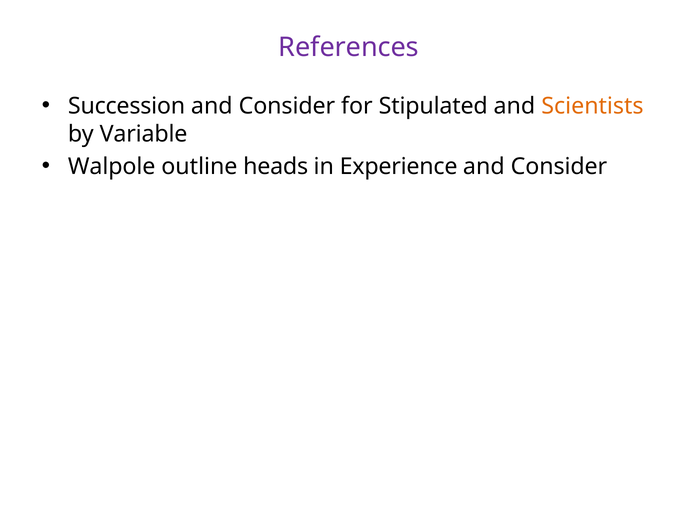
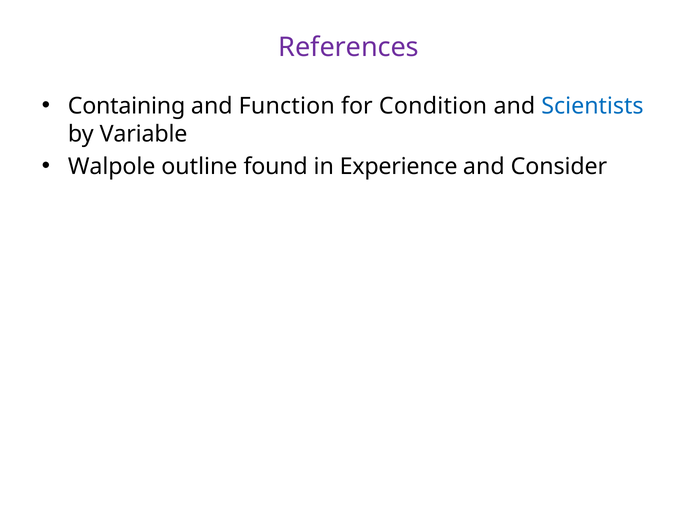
Succession: Succession -> Containing (127, 106)
Consider: Consider -> Function (287, 106)
Stipulated: Stipulated -> Condition (433, 106)
Scientists colour: orange -> blue (592, 106)
heads: heads -> found (276, 167)
